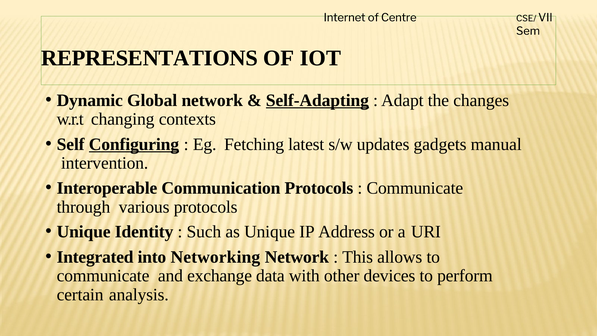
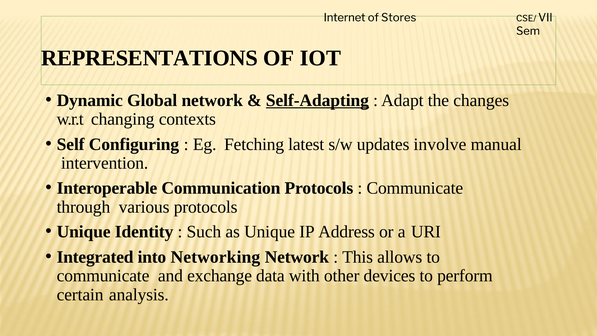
Centre: Centre -> Stores (399, 18)
Configuring underline: present -> none (134, 144)
gadgets: gadgets -> involve (440, 144)
